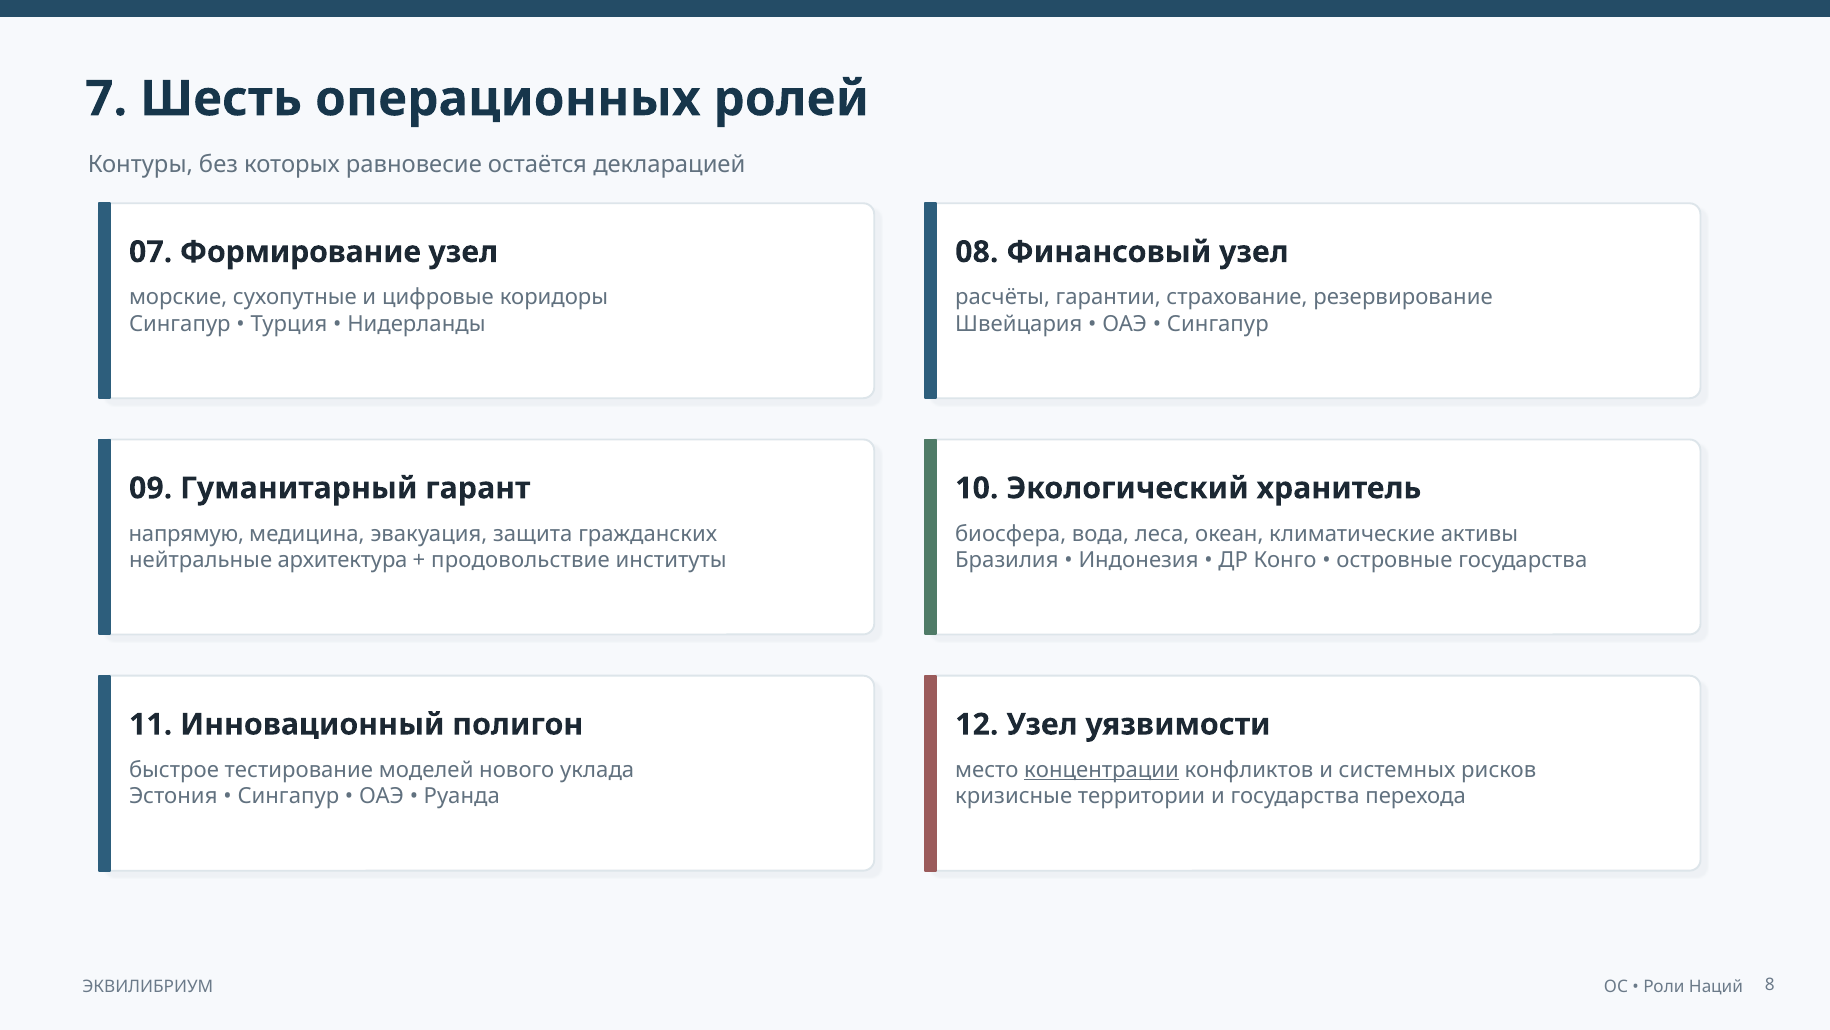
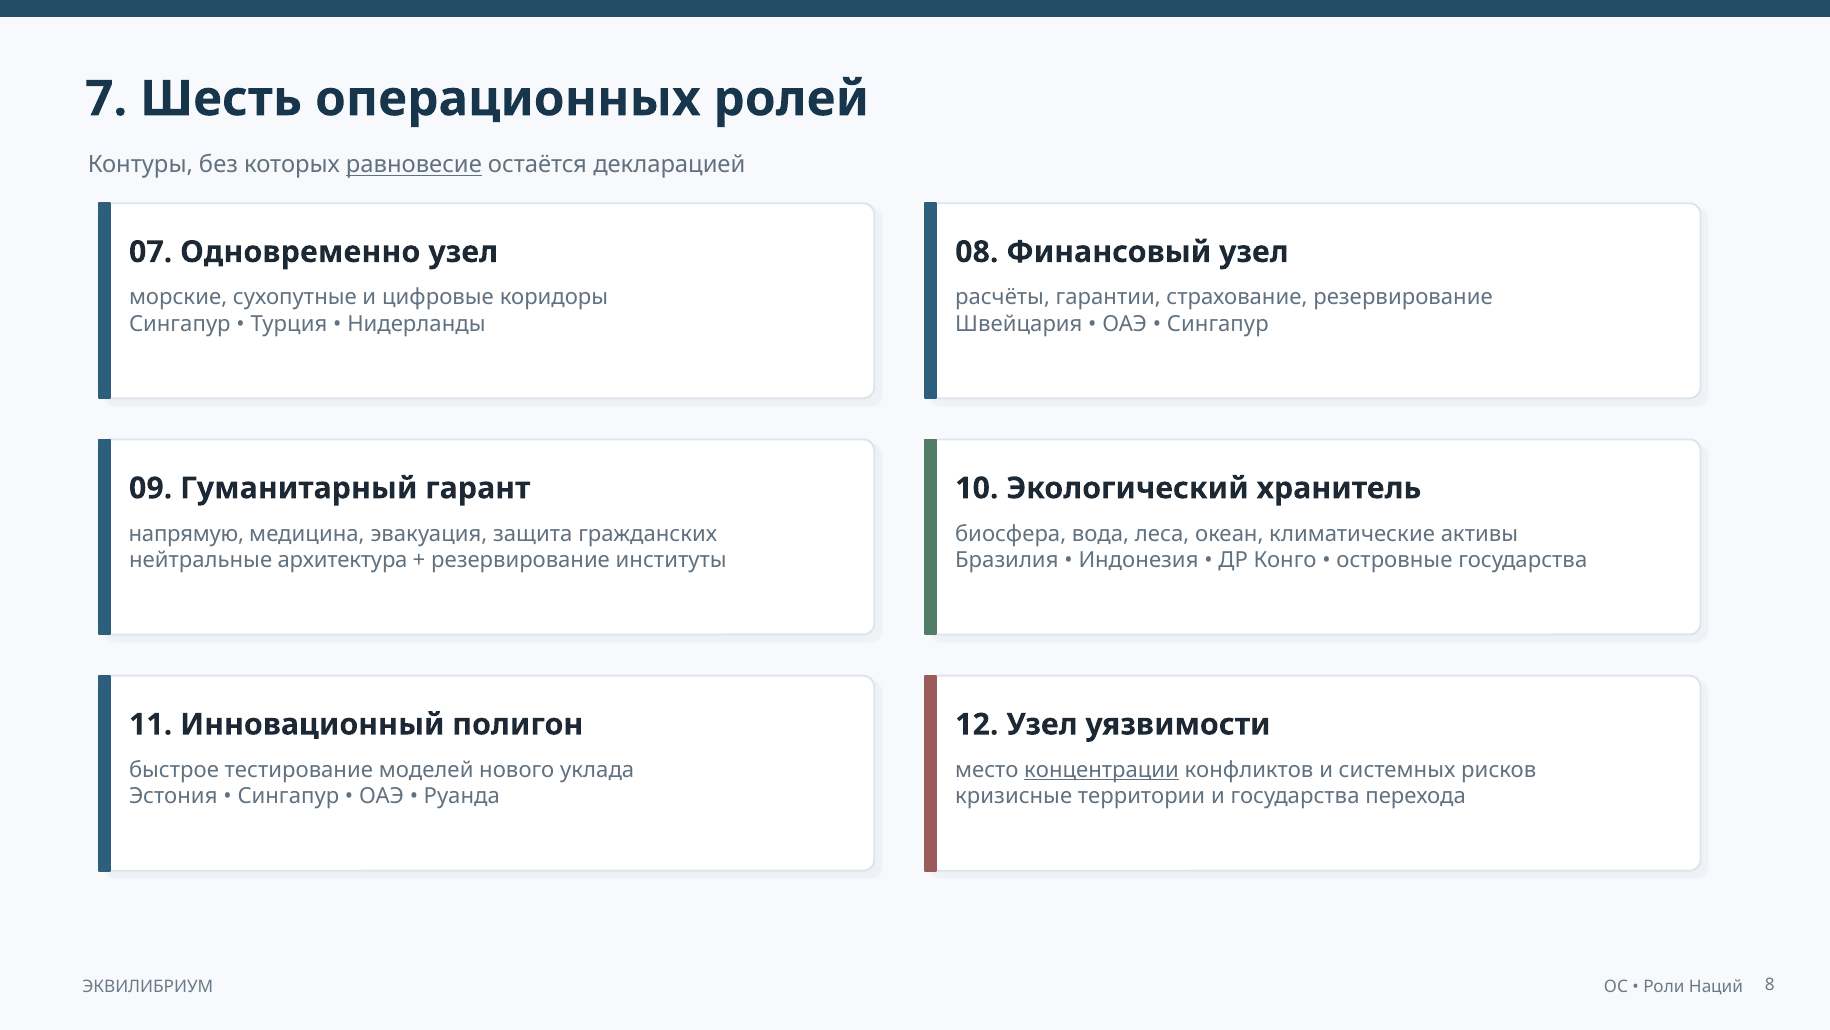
равновесие underline: none -> present (414, 165)
Формирование: Формирование -> Одновременно (300, 252)
продовольствие: продовольствие -> резервирование (521, 560)
